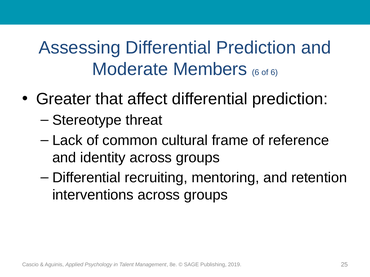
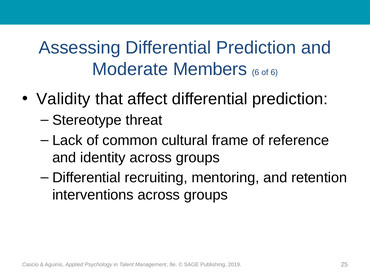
Greater: Greater -> Validity (63, 99)
